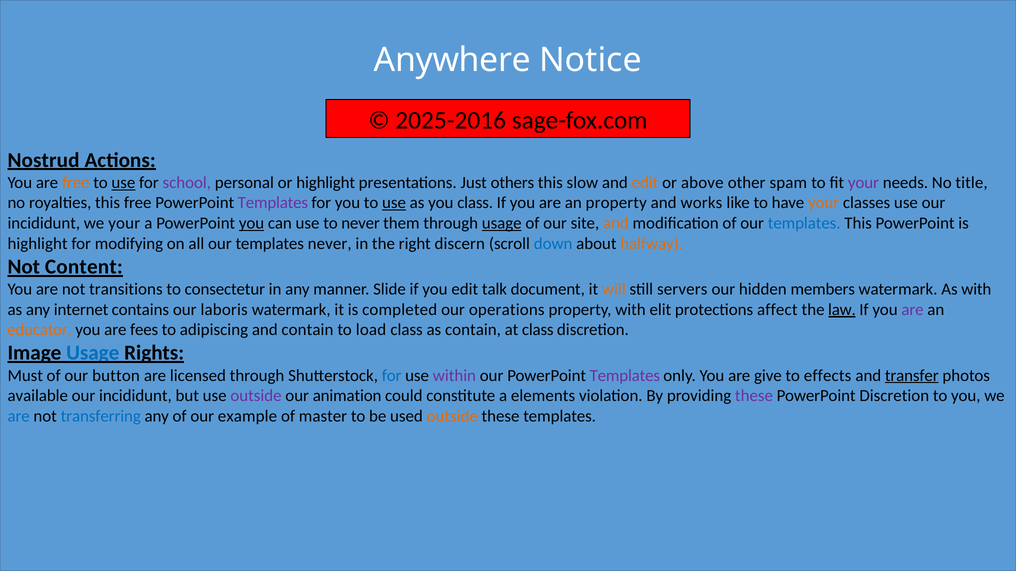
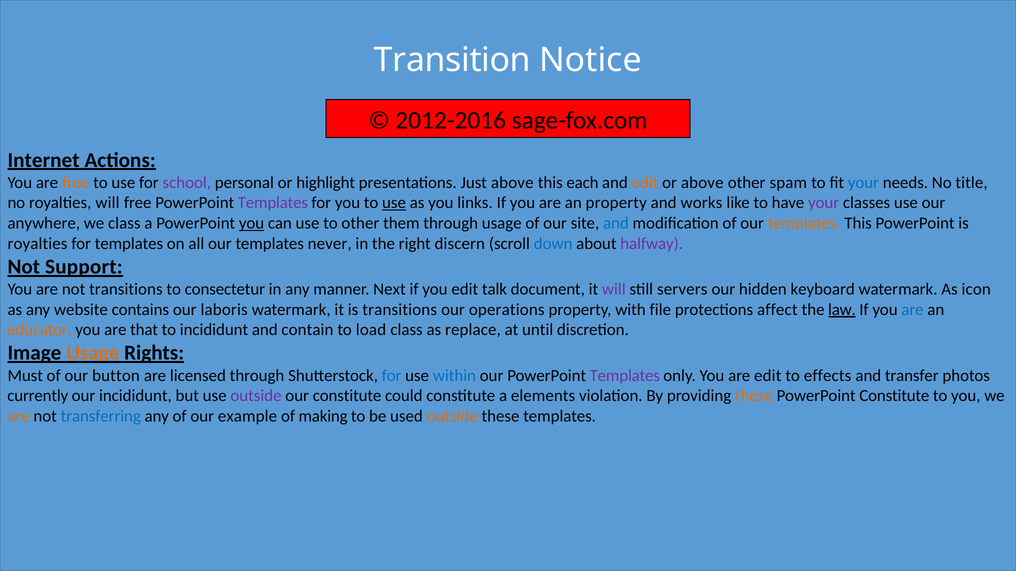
Anywhere: Anywhere -> Transition (452, 60)
2025-2016: 2025-2016 -> 2012-2016 (451, 121)
Nostrud: Nostrud -> Internet (44, 160)
use underline: present -> none (123, 183)
Just others: others -> above (512, 183)
slow: slow -> each (582, 183)
your colour: purple -> blue (863, 183)
royalties this: this -> will (107, 203)
you class: class -> links (475, 203)
your colour: orange -> purple (824, 203)
incididunt: incididunt -> anywhere (44, 223)
we your: your -> class (124, 223)
to never: never -> other (360, 223)
usage underline: present -> none (502, 223)
and colour: orange -> blue (616, 223)
templates colour: blue -> orange (804, 223)
highlight: highlight -> royalties (37, 244)
for modifying: modifying -> templates (129, 244)
halfway colour: orange -> purple (652, 244)
Content: Content -> Support (84, 267)
Slide: Slide -> Next (389, 289)
will colour: orange -> purple (614, 289)
members: members -> keyboard (823, 289)
As with: with -> icon (976, 289)
internet: internet -> website (81, 310)
is completed: completed -> transitions (400, 310)
elit: elit -> file (660, 310)
are colour: purple -> blue (913, 310)
fees: fees -> that (144, 330)
to adipiscing: adipiscing -> incididunt (214, 330)
as contain: contain -> replace (473, 330)
at class: class -> until (538, 330)
Usage colour: blue -> orange (93, 353)
within colour: purple -> blue (454, 376)
are give: give -> edit (768, 376)
transfer underline: present -> none (912, 376)
available: available -> currently (38, 396)
our animation: animation -> constitute (347, 396)
these colour: purple -> orange (754, 396)
PowerPoint Discretion: Discretion -> Constitute (894, 396)
are colour: blue -> orange (19, 416)
master: master -> making (323, 416)
